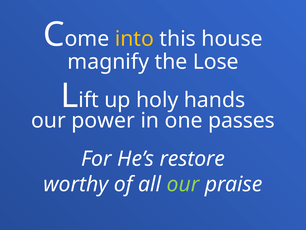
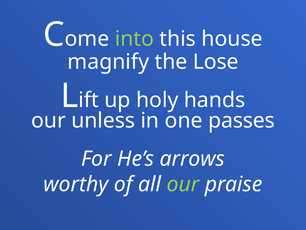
into colour: yellow -> light green (134, 39)
power: power -> unless (103, 120)
restore: restore -> arrows (192, 159)
